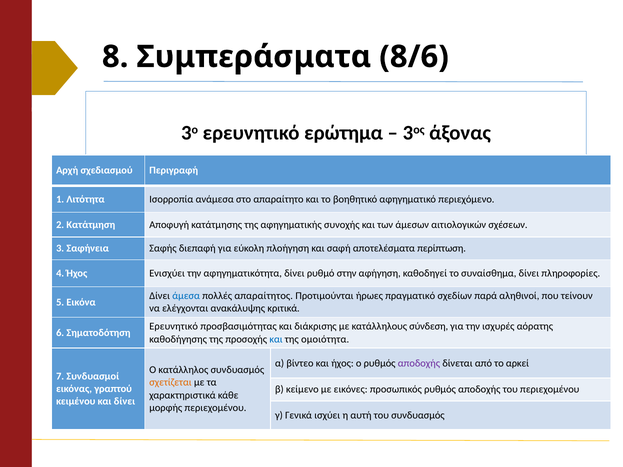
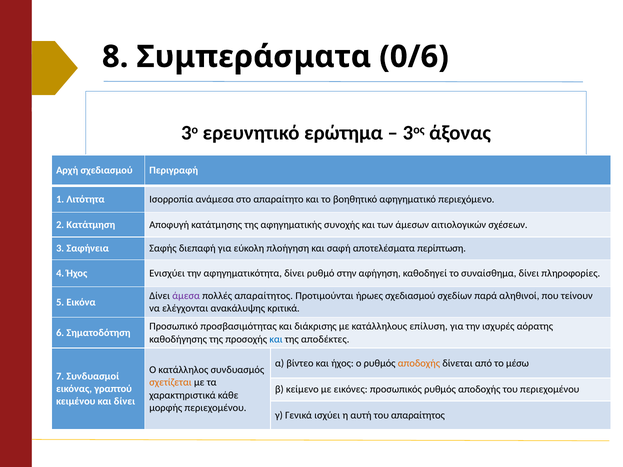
8/6: 8/6 -> 0/6 (414, 57)
άμεσα colour: blue -> purple (186, 296)
ήρωες πραγματικό: πραγματικό -> σχεδιασμού (410, 296)
Ερευνητικό: Ερευνητικό -> Προσωπικό (174, 327)
σύνδεση: σύνδεση -> επίλυση (429, 327)
ομοιότητα: ομοιότητα -> αποδέκτες (325, 339)
αποδοχής colour: purple -> orange (419, 363)
αρκεί: αρκεί -> μέσω (517, 363)
του συνδυασμός: συνδυασμός -> απαραίτητος (418, 416)
